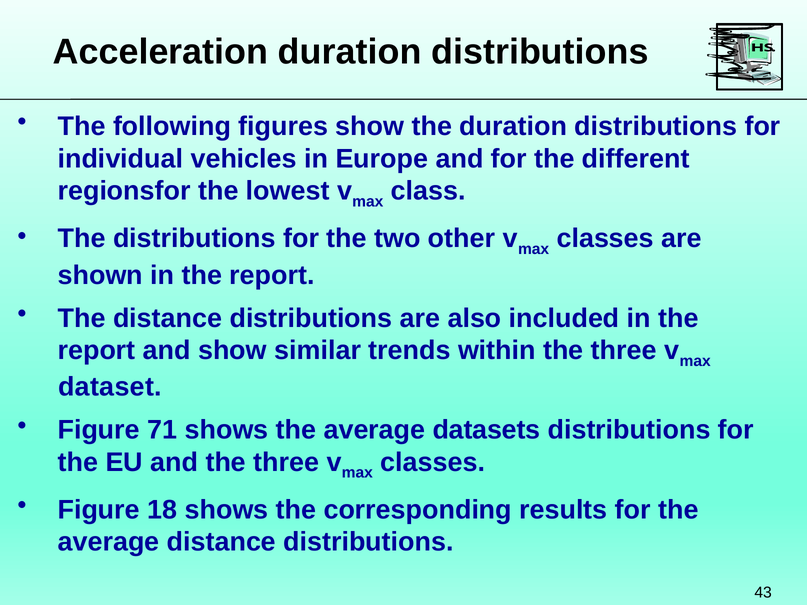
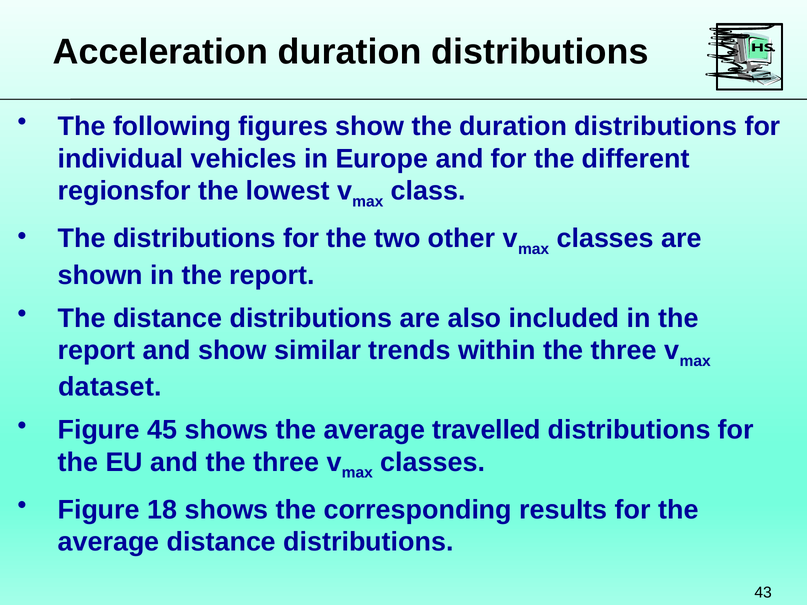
71: 71 -> 45 (162, 430)
datasets: datasets -> travelled (487, 430)
